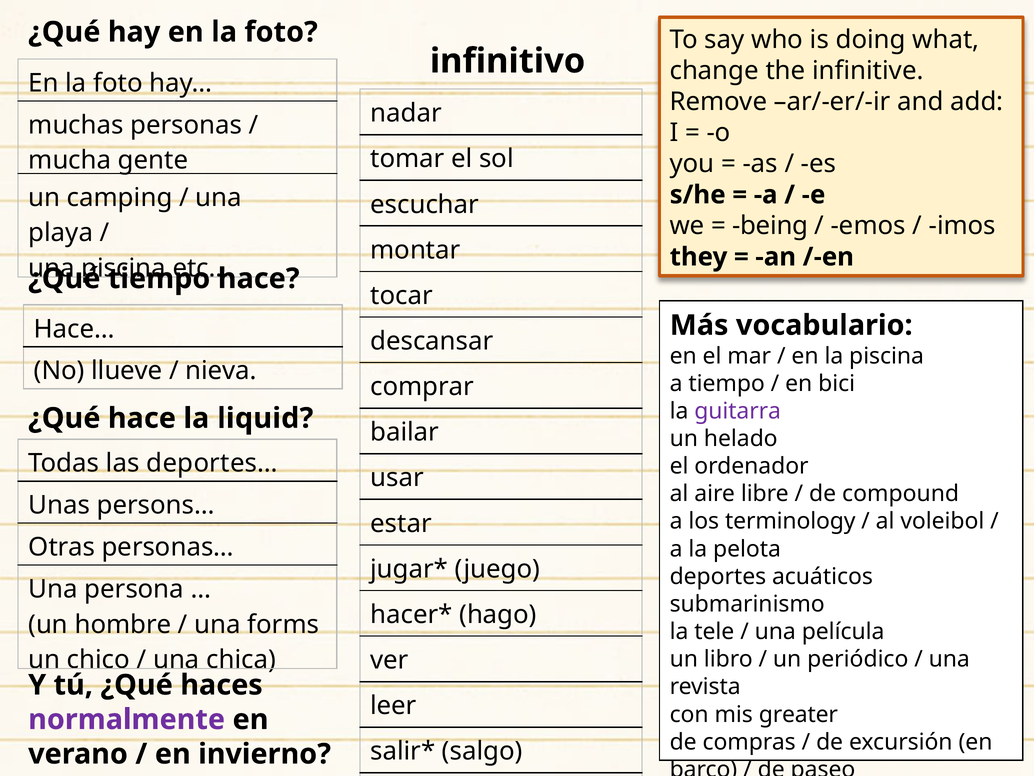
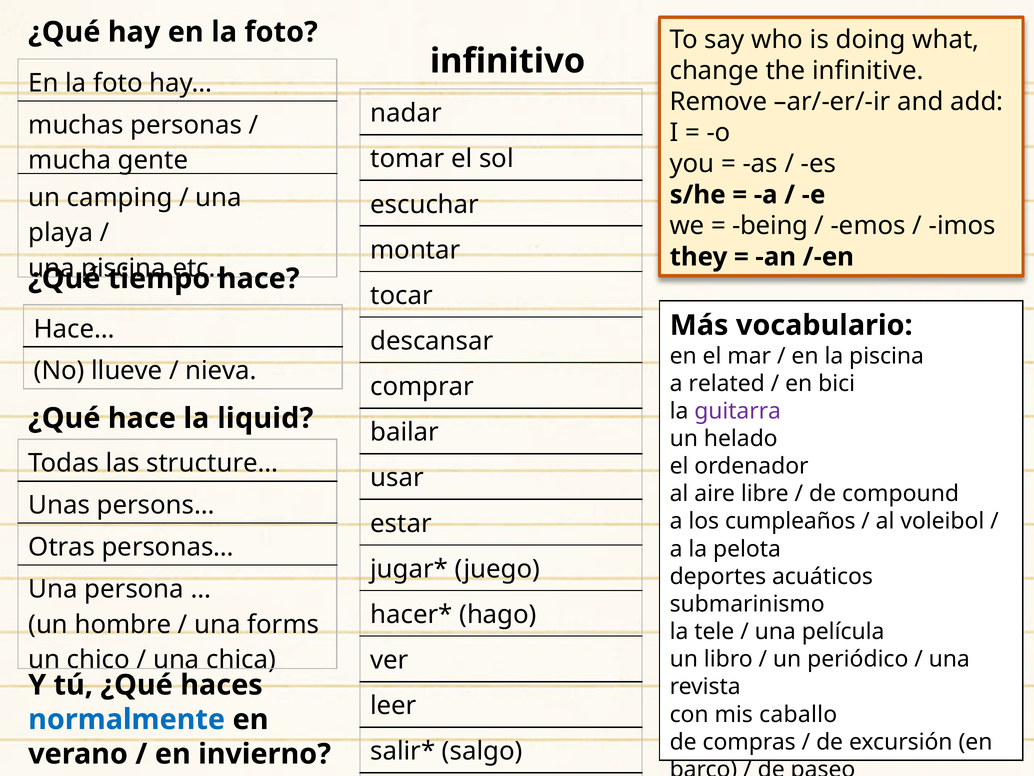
a tiempo: tiempo -> related (727, 383)
deportes…: deportes… -> structure… (212, 463)
terminology: terminology -> cumpleaños (790, 521)
greater: greater -> caballo (798, 714)
normalmente colour: purple -> blue (127, 719)
